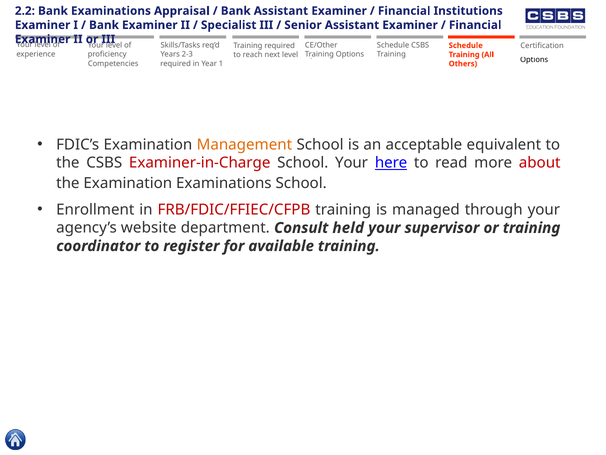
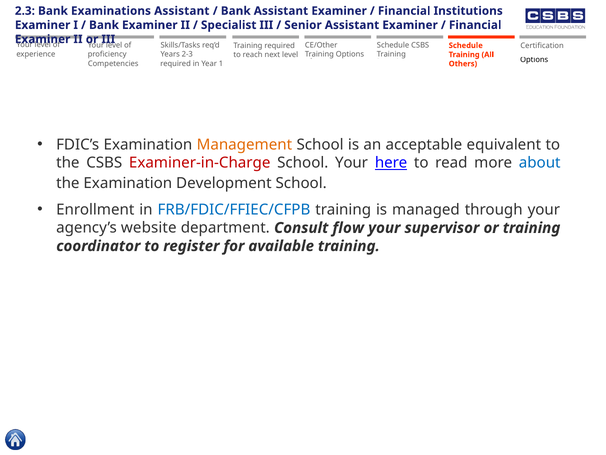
2.2: 2.2 -> 2.3 (25, 11)
Examinations Appraisal: Appraisal -> Assistant (182, 11)
about colour: red -> blue (540, 163)
Examination Examinations: Examinations -> Development (224, 183)
FRB/FDIC/FFIEC/CFPB colour: red -> blue (234, 209)
held: held -> flow (348, 228)
